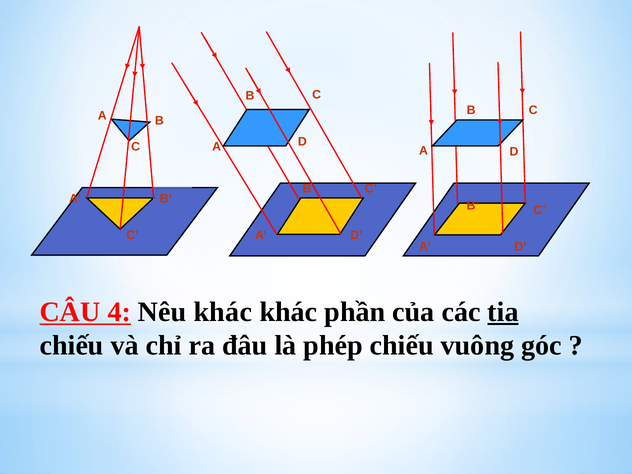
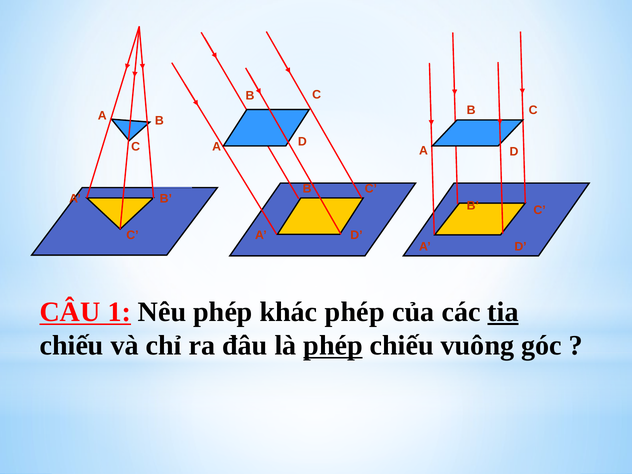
4: 4 -> 1 (119, 312)
Nêu khác: khác -> phép (223, 312)
khác phần: phần -> phép (355, 312)
phép underline: none -> present (333, 346)
